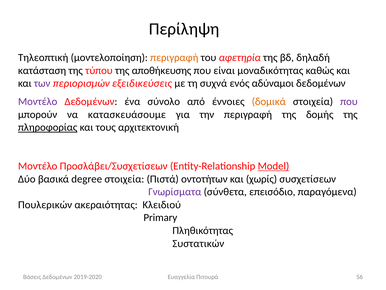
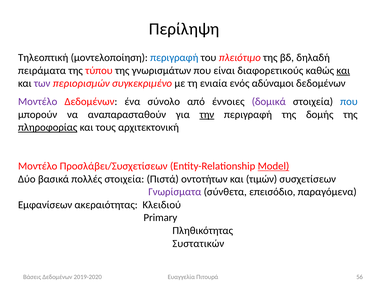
περιγραφή colour: orange -> blue (174, 57)
αφετηρία: αφετηρία -> πλειότιμο (240, 57)
κατάσταση: κατάσταση -> πειράματα (42, 70)
αποθήκευσης: αποθήκευσης -> γνωρισμάτων (161, 70)
μοναδικότητας: μοναδικότητας -> διαφορετικούς (270, 70)
και underline: none -> present (343, 70)
εξειδικεύσεις: εξειδικεύσεις -> συγκεκριμένο (142, 83)
συχνά: συχνά -> ενιαία (214, 83)
δομικά colour: orange -> purple (269, 101)
που colour: purple -> blue (349, 101)
κατασκευάσουμε: κατασκευάσουμε -> αναπαρασταθούν (127, 114)
την underline: none -> present (207, 114)
degree: degree -> πολλές (87, 179)
χωρίς: χωρίς -> τιμών (262, 179)
Πουλερικών: Πουλερικών -> Εμφανίσεων (45, 204)
